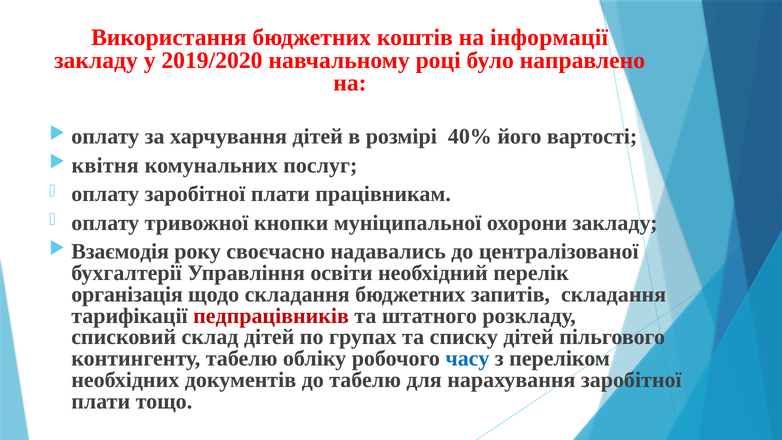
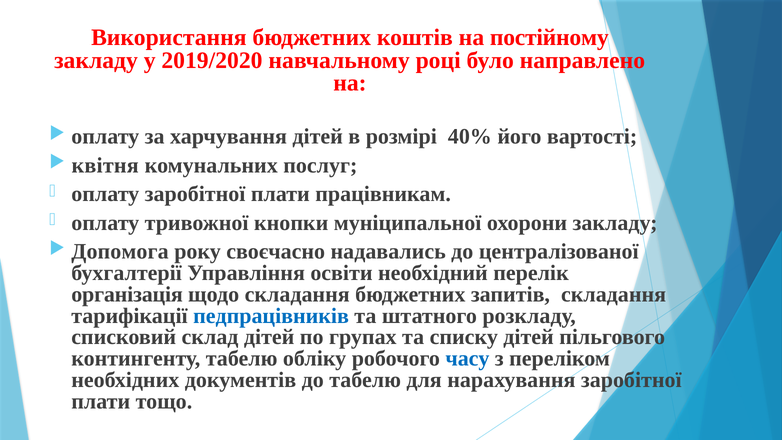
інформації: інформації -> постійному (549, 38)
Взаємодія: Взаємодія -> Допомога (120, 251)
педпрацівників colour: red -> blue (271, 316)
